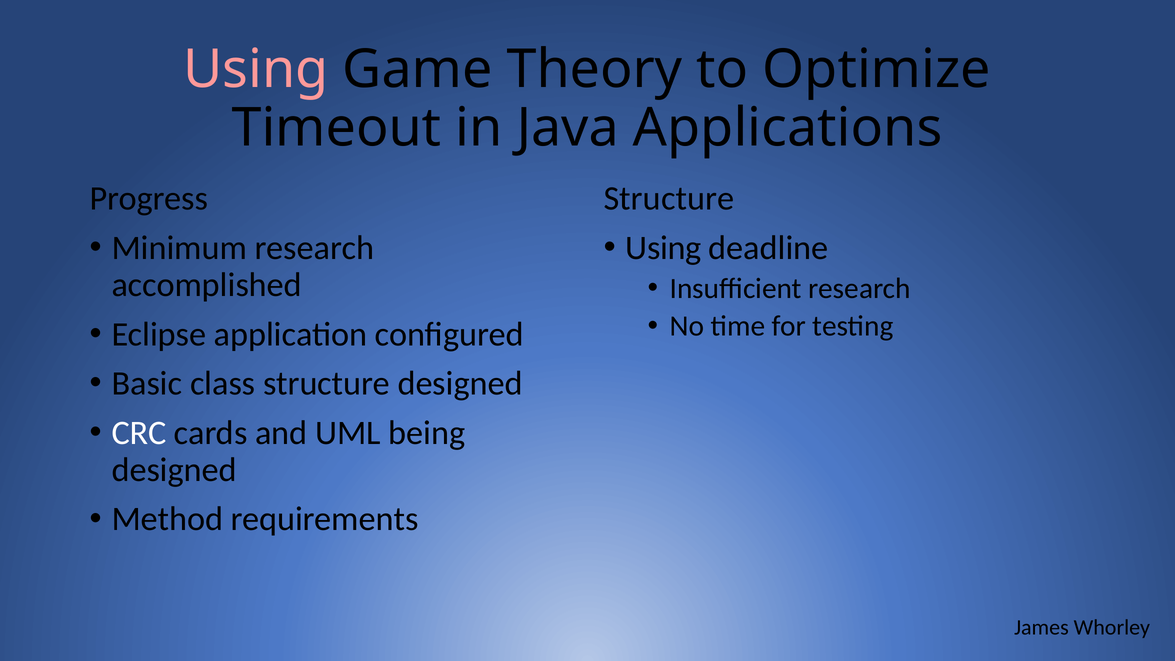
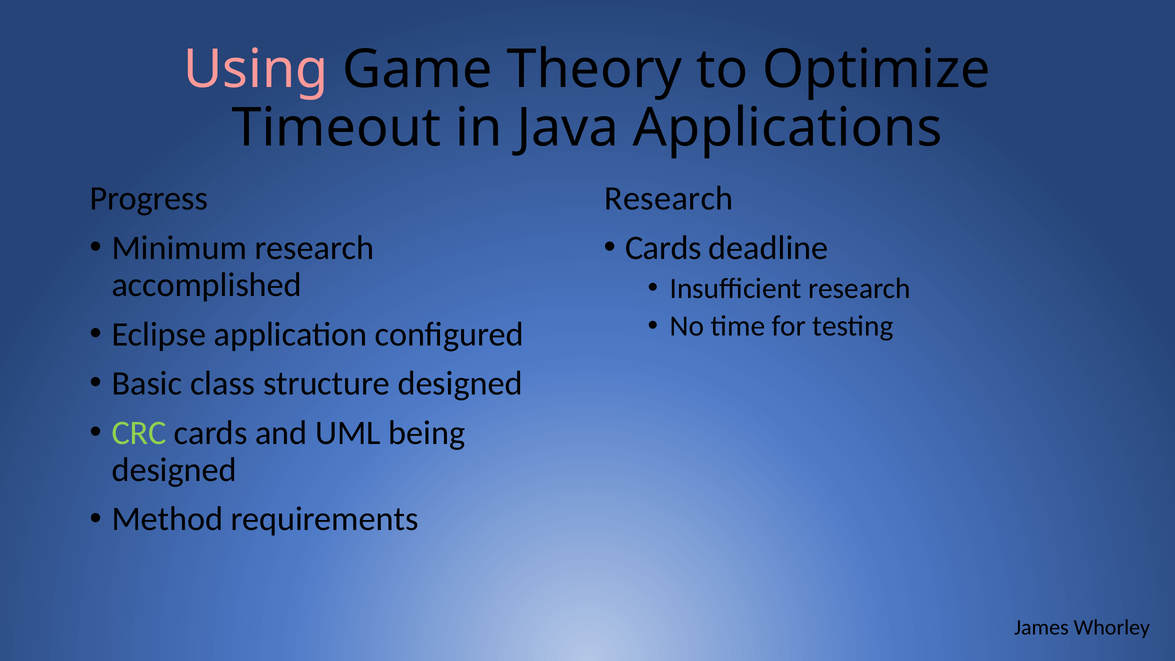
Structure: Structure -> Research (669, 199)
Using: Using -> Cards (663, 248)
CRC colour: white -> light green (139, 433)
